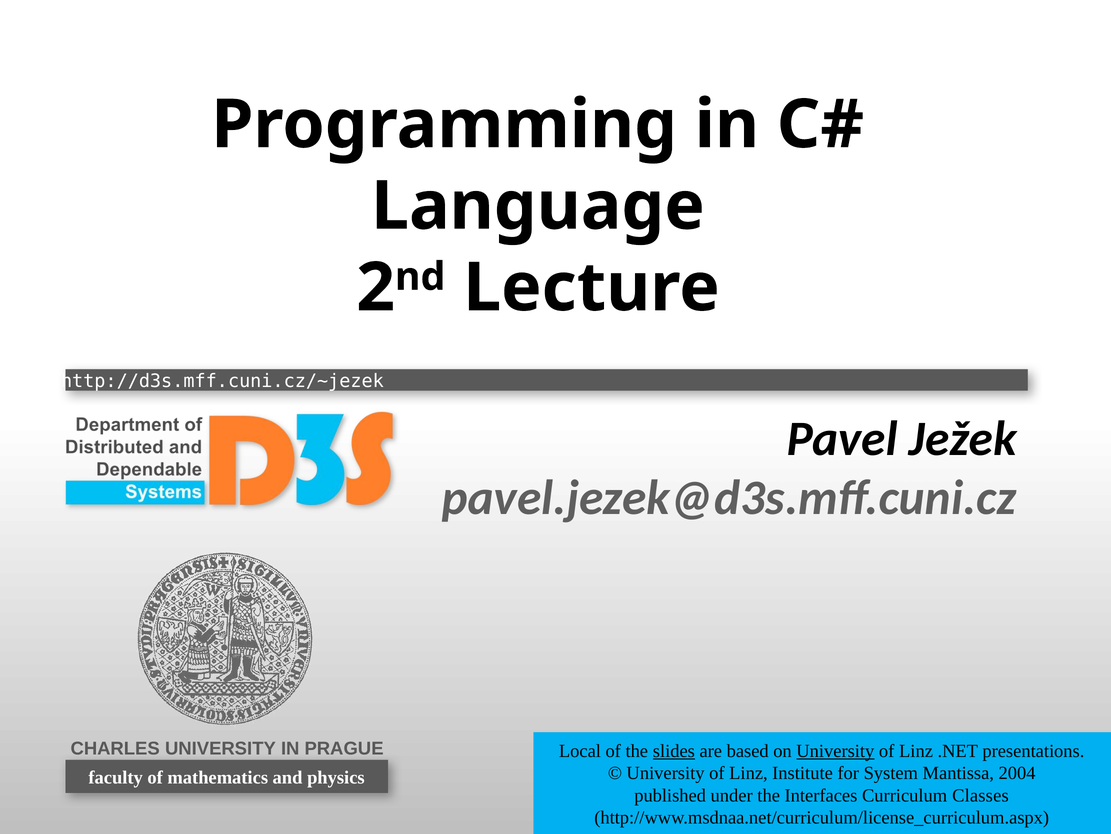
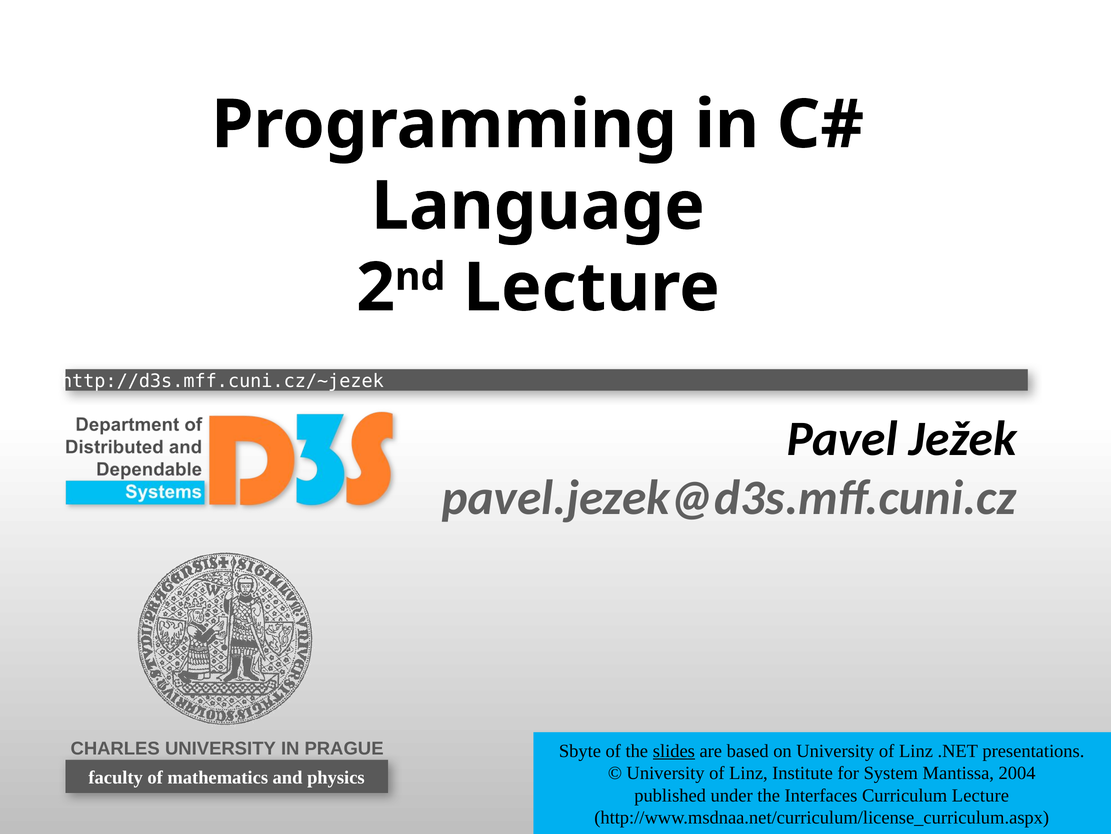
Local: Local -> Sbyte (580, 750)
University underline: present -> none (835, 750)
Curriculum Classes: Classes -> Lecture (980, 795)
